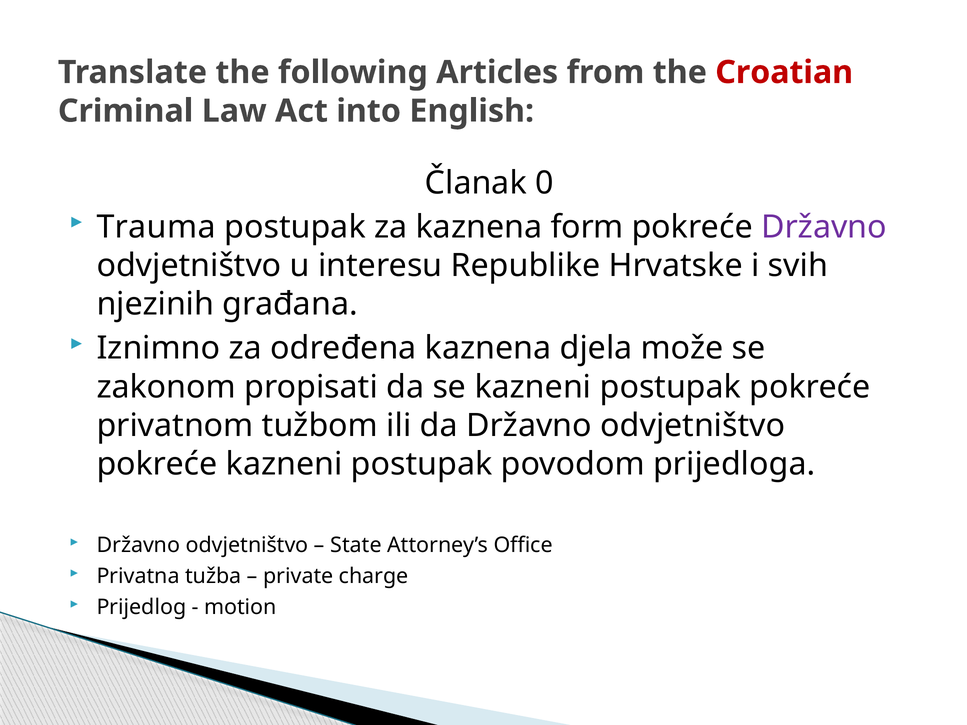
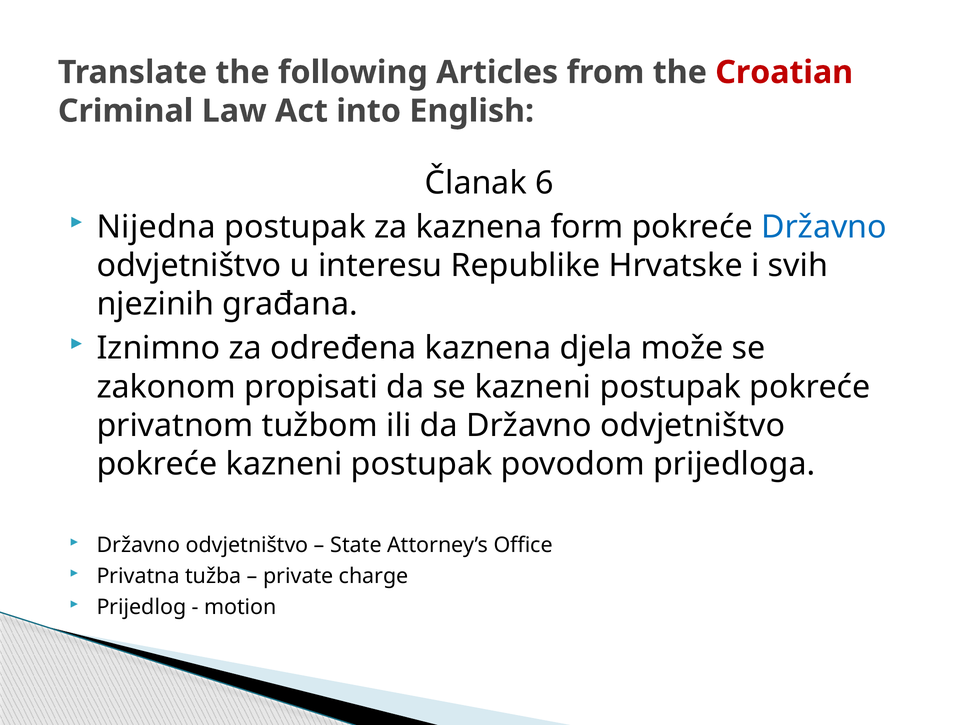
0: 0 -> 6 (544, 183)
Trauma: Trauma -> Nijedna (156, 227)
Državno colour: purple -> blue (824, 227)
